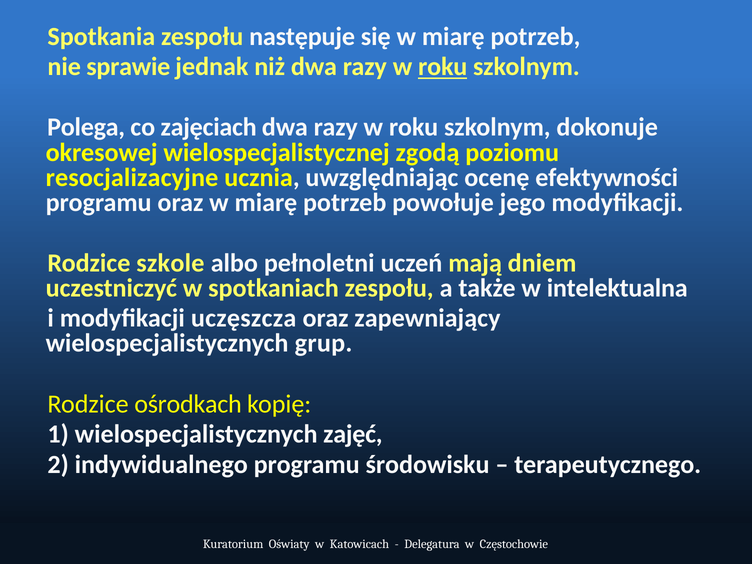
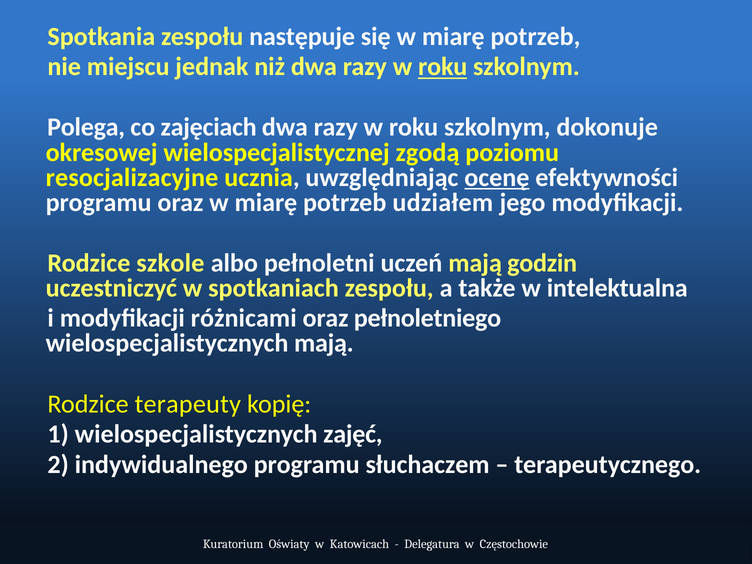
sprawie: sprawie -> miejscu (128, 67)
ocenę underline: none -> present (497, 177)
powołuje: powołuje -> udziałem (443, 203)
dniem: dniem -> godzin (542, 263)
uczęszcza: uczęszcza -> różnicami (244, 318)
zapewniający: zapewniający -> pełnoletniego (428, 318)
wielospecjalistycznych grup: grup -> mają (324, 343)
ośrodkach: ośrodkach -> terapeuty (188, 404)
środowisku: środowisku -> słuchaczem (428, 464)
